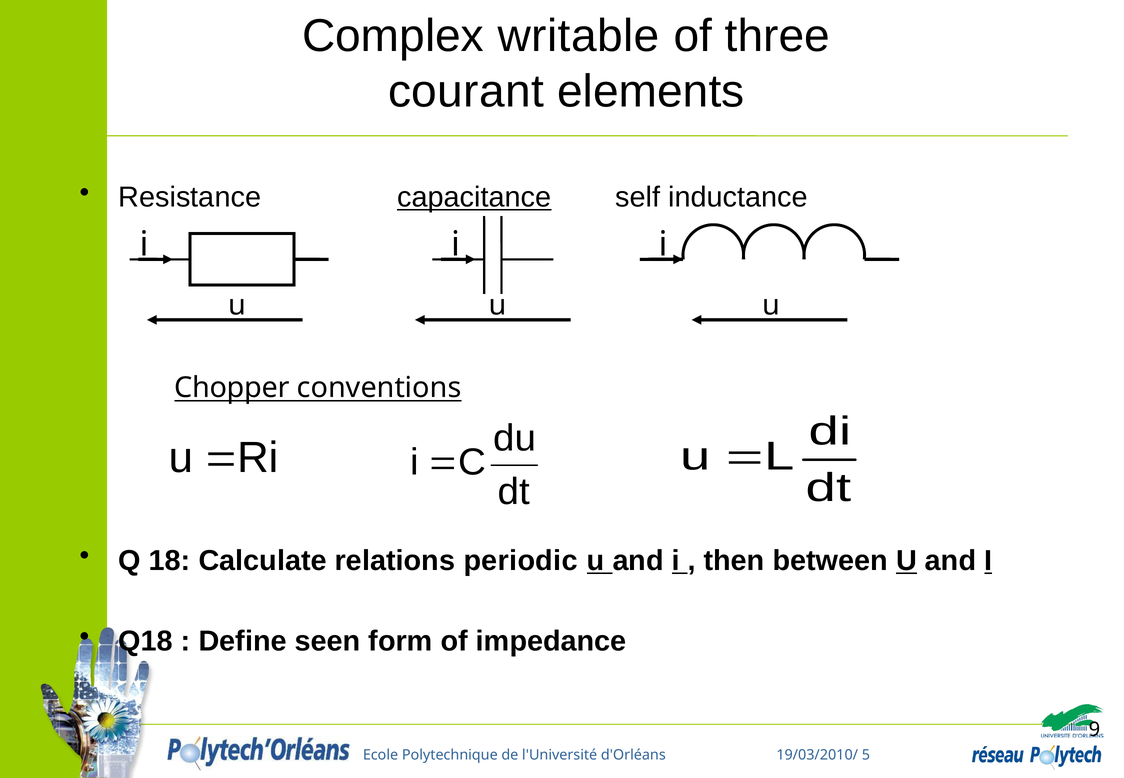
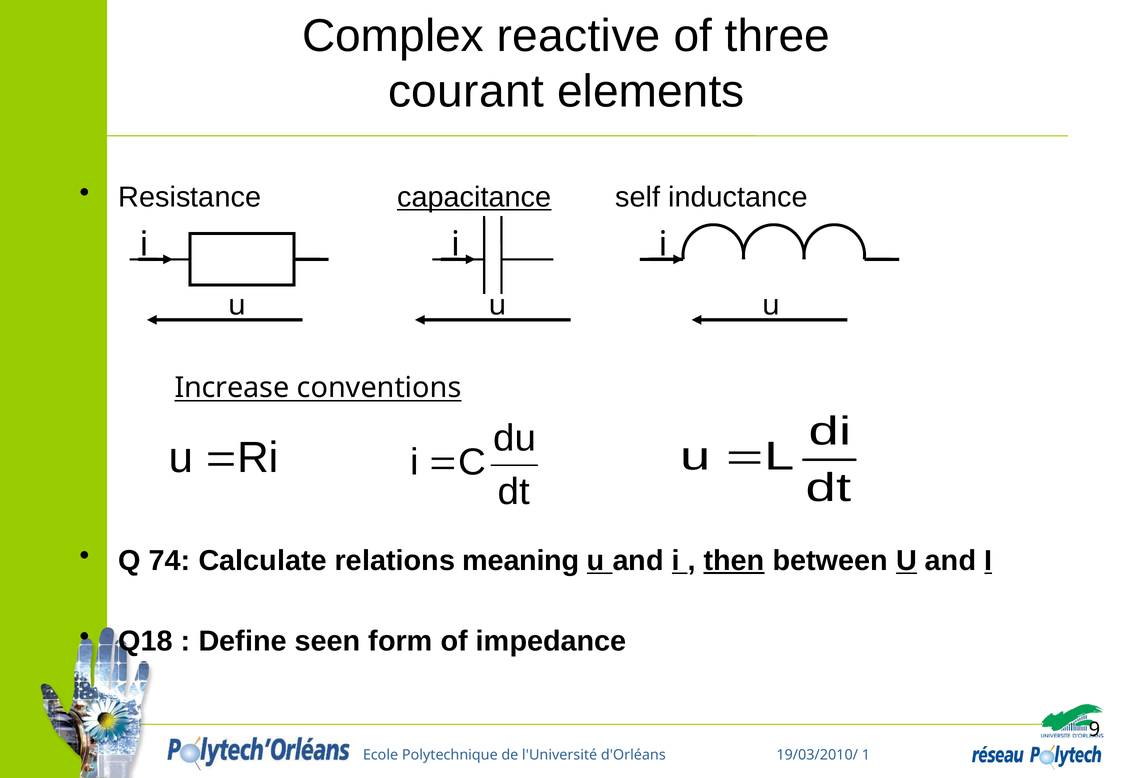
writable: writable -> reactive (579, 36)
Chopper: Chopper -> Increase (232, 388)
18: 18 -> 74 (170, 561)
periodic: periodic -> meaning (521, 561)
then underline: none -> present (734, 561)
5: 5 -> 1 (866, 755)
